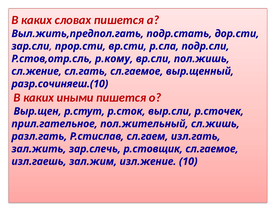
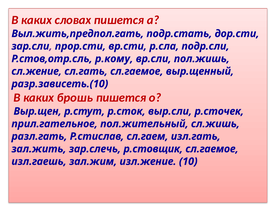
разр.сочиняеш.(10: разр.сочиняеш.(10 -> разр.зависеть.(10 (60, 84)
иными: иными -> брошь (75, 97)
